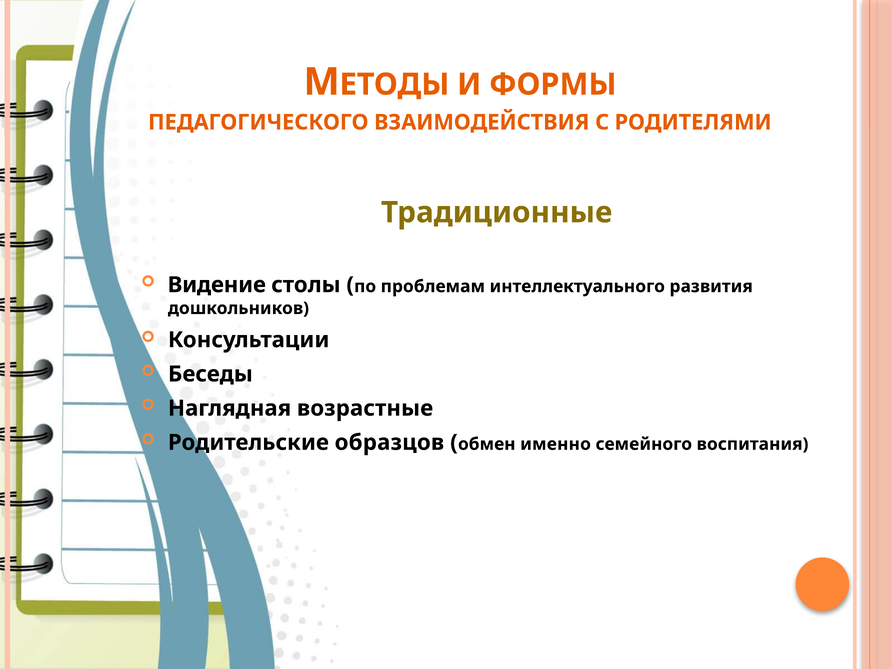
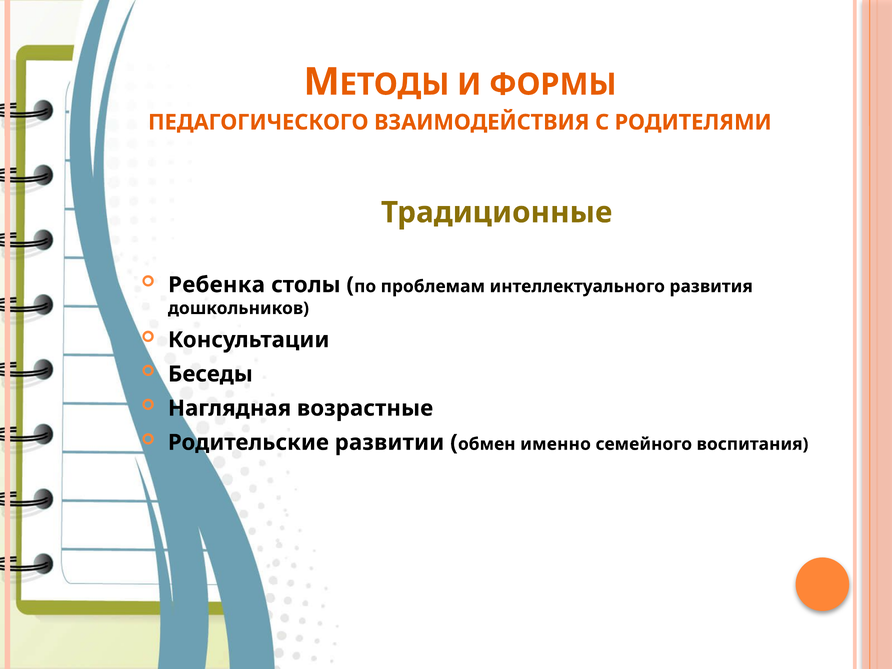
Видение: Видение -> Ребенка (217, 285)
образцов: образцов -> развитии (389, 443)
